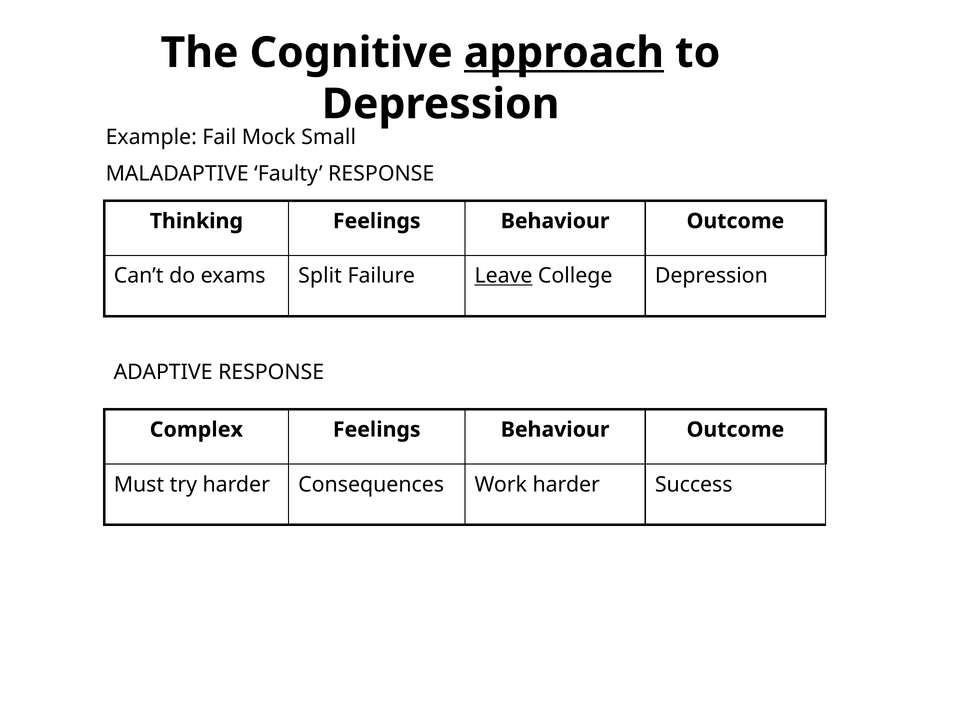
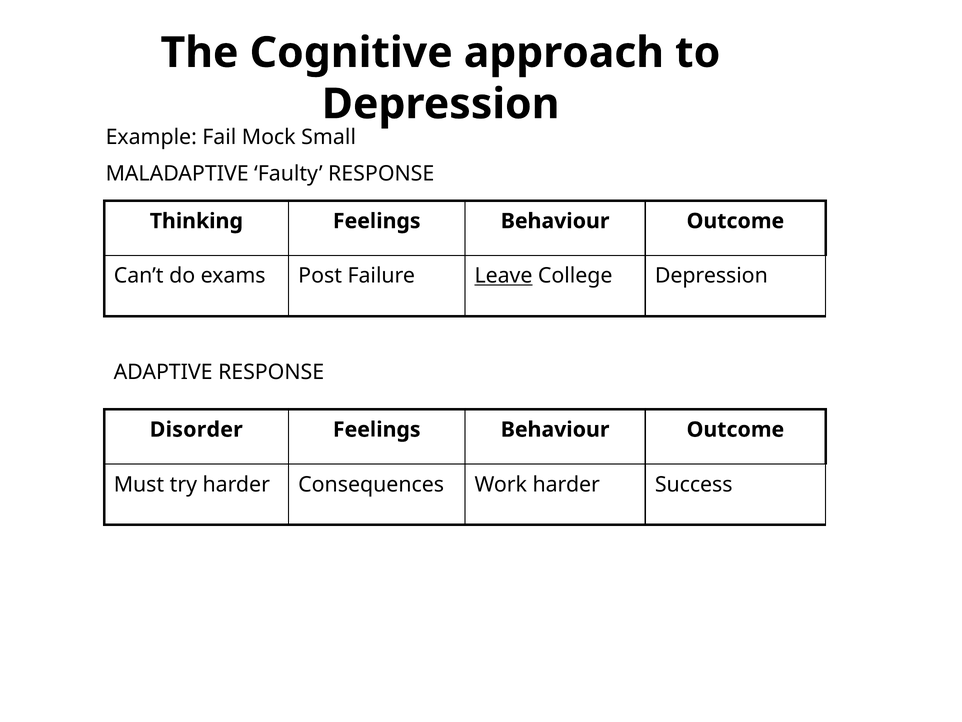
approach underline: present -> none (564, 53)
Split: Split -> Post (320, 276)
Complex: Complex -> Disorder (196, 429)
